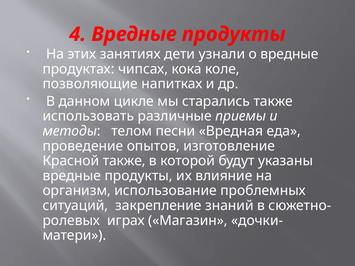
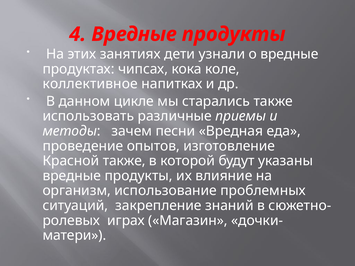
позволяющие: позволяющие -> коллективное (90, 84)
телом: телом -> зачем (132, 131)
